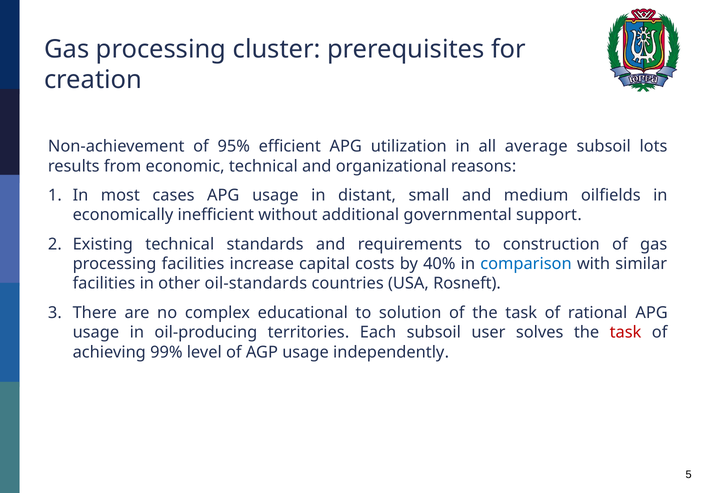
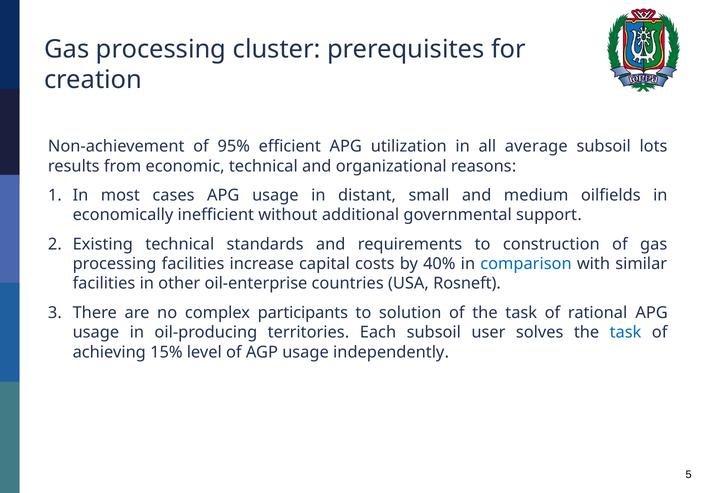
oil-standards: oil-standards -> oil-enterprise (256, 283)
educational: educational -> participants (303, 313)
task colour: red -> blue (626, 332)
99%: 99% -> 15% (166, 352)
